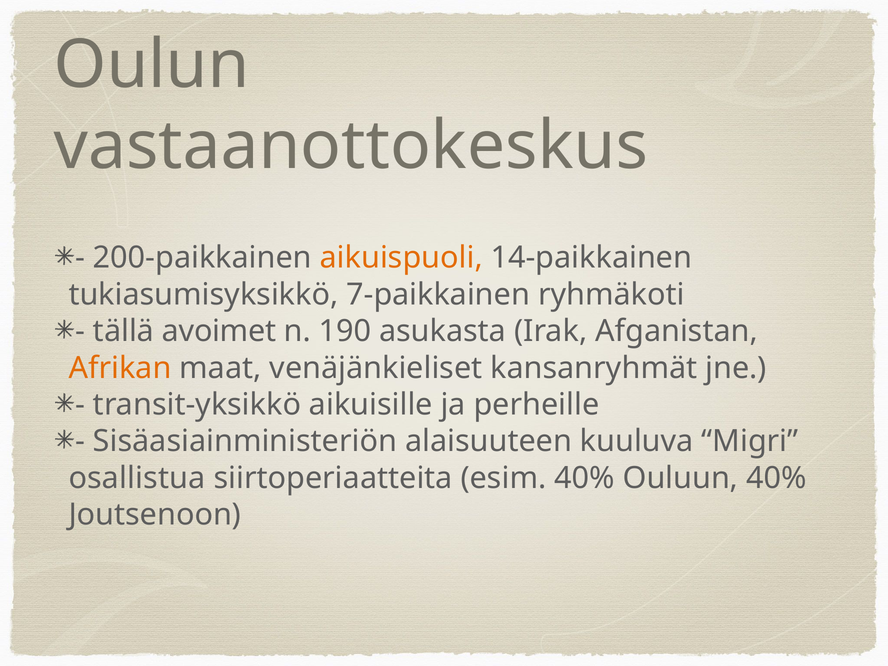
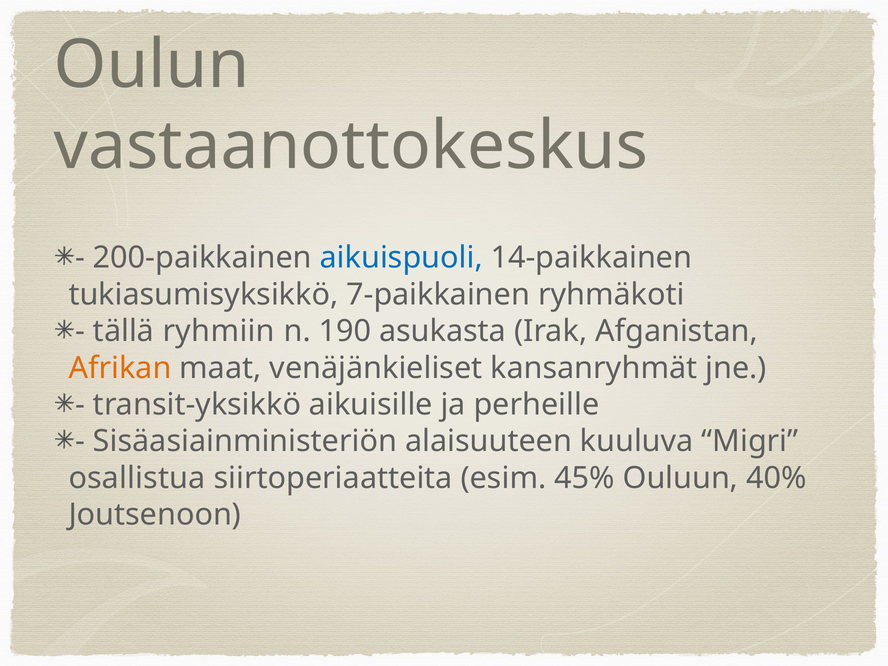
aikuispuoli colour: orange -> blue (401, 258)
avoimet: avoimet -> ryhmiin (219, 331)
esim 40%: 40% -> 45% (584, 478)
